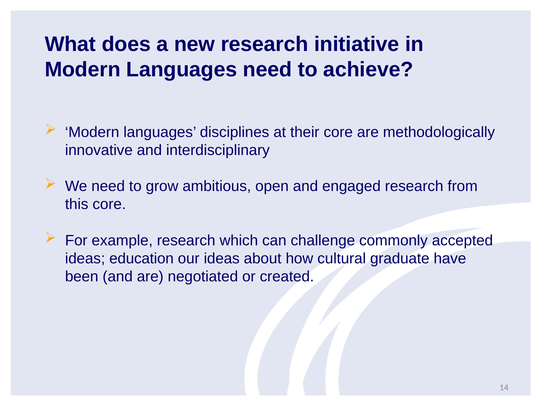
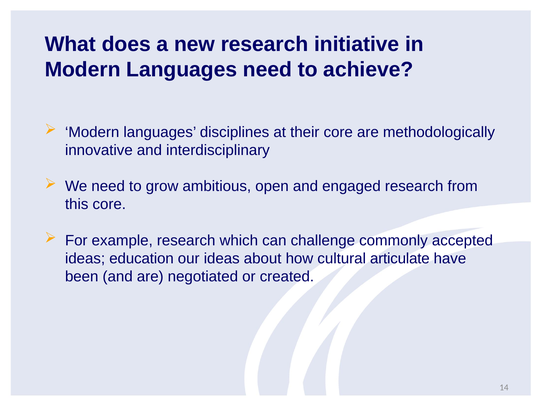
graduate: graduate -> articulate (400, 258)
